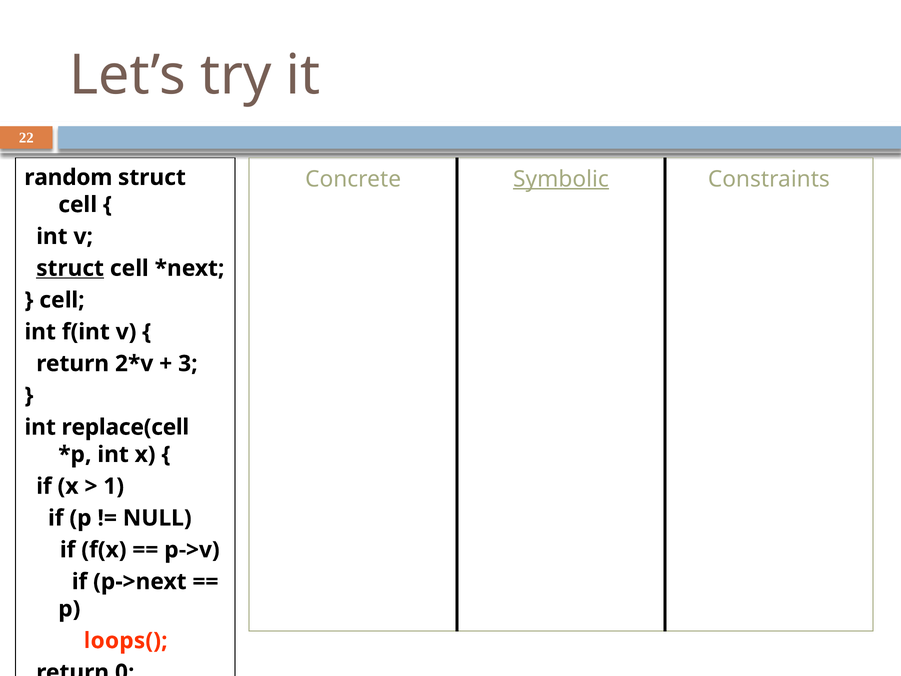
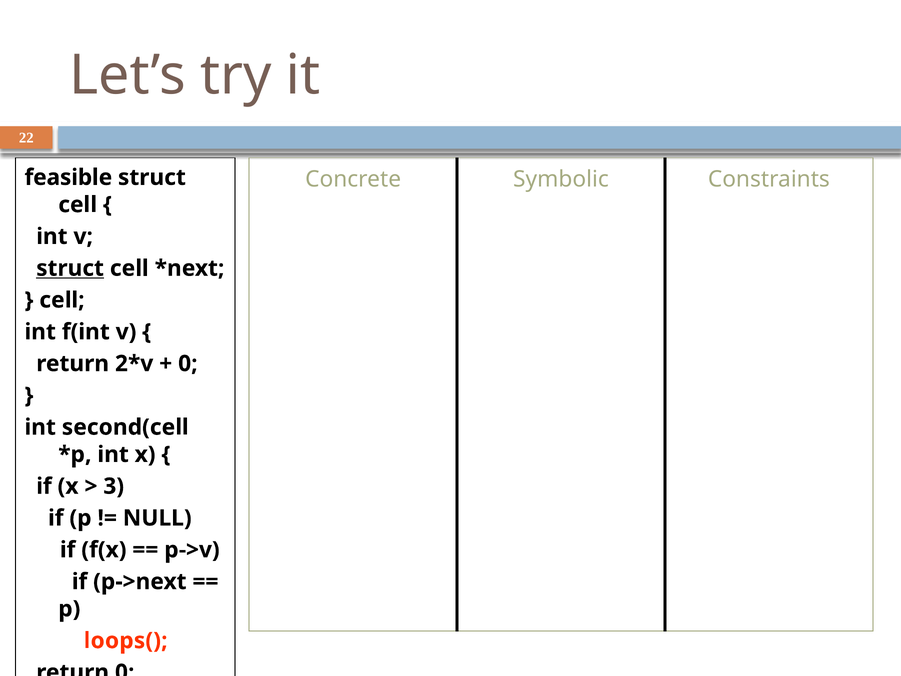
Symbolic underline: present -> none (561, 179)
random: random -> feasible (68, 177)
3: 3 -> 0 (188, 364)
replace(cell: replace(cell -> second(cell (125, 427)
1: 1 -> 3 (114, 486)
